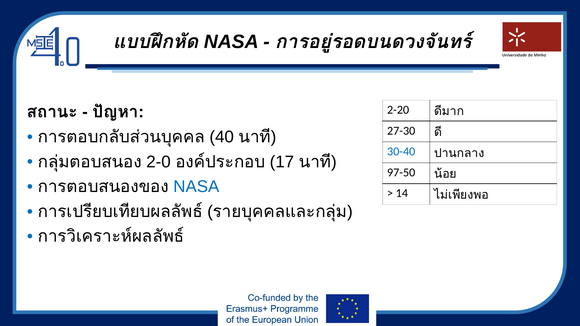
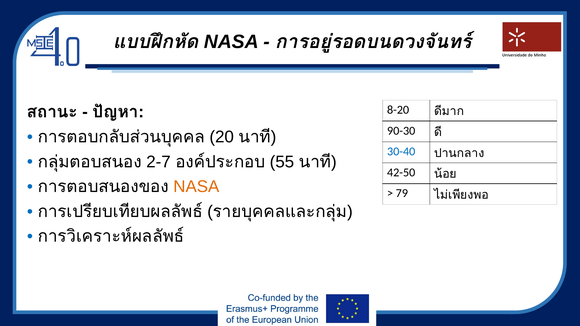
2-20: 2-20 -> 8-20 (398, 110)
27-30: 27-30 -> 90-30 (401, 131)
40: 40 -> 20 (222, 137)
2-0: 2-0 -> 2-7 (159, 162)
17: 17 -> 55 (282, 162)
97-50: 97-50 -> 42-50 (401, 173)
NASA colour: blue -> orange (196, 187)
14: 14 -> 79 (402, 193)
